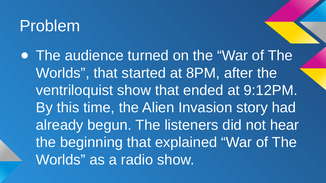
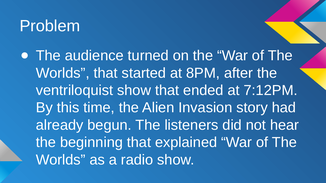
9:12PM: 9:12PM -> 7:12PM (271, 91)
